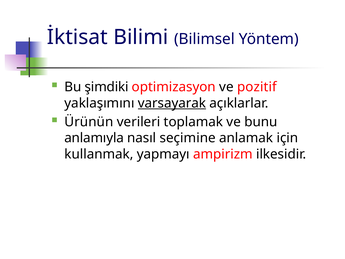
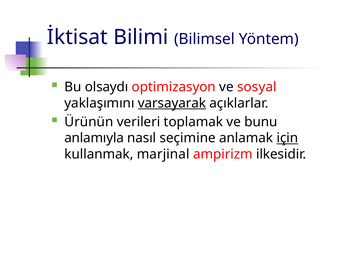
şimdiki: şimdiki -> olsaydı (107, 87)
pozitif: pozitif -> sosyal (257, 87)
için underline: none -> present (287, 138)
yapmayı: yapmayı -> marjinal (163, 154)
